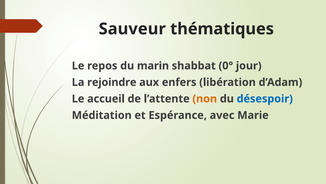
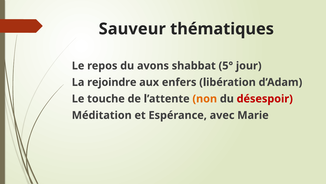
marin: marin -> avons (153, 66)
0°: 0° -> 5° (226, 66)
accueil: accueil -> touche (106, 98)
désespoir colour: blue -> red (265, 98)
